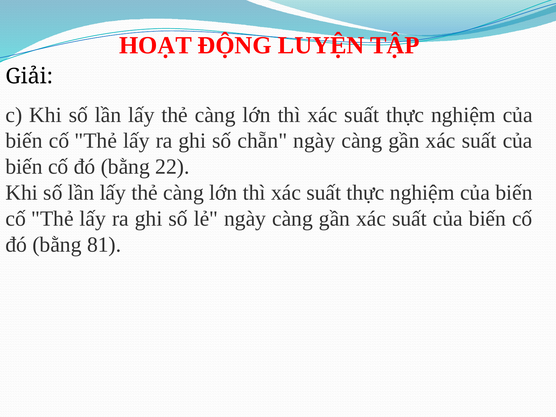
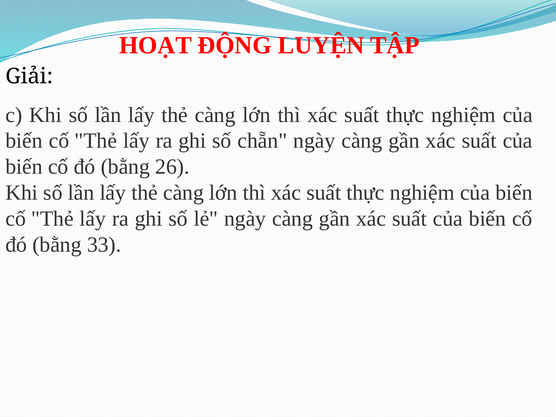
22: 22 -> 26 (172, 167)
81: 81 -> 33 (104, 245)
